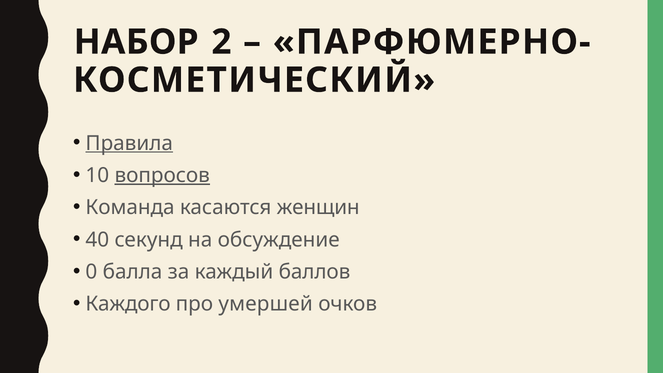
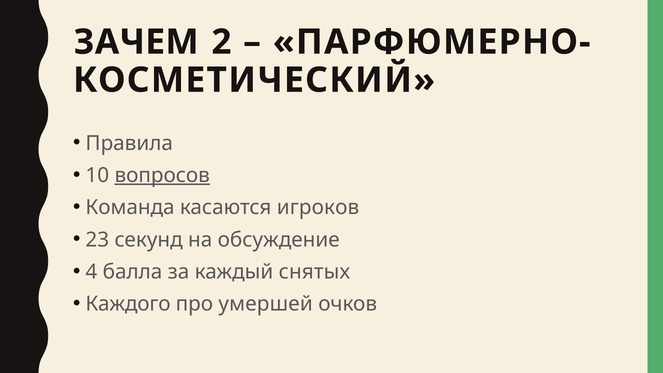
НАБОР: НАБОР -> ЗАЧЕМ (136, 42)
Правила underline: present -> none (129, 143)
женщин: женщин -> игроков (318, 208)
40: 40 -> 23 (97, 240)
0: 0 -> 4 (91, 272)
баллов: баллов -> снятых (314, 272)
